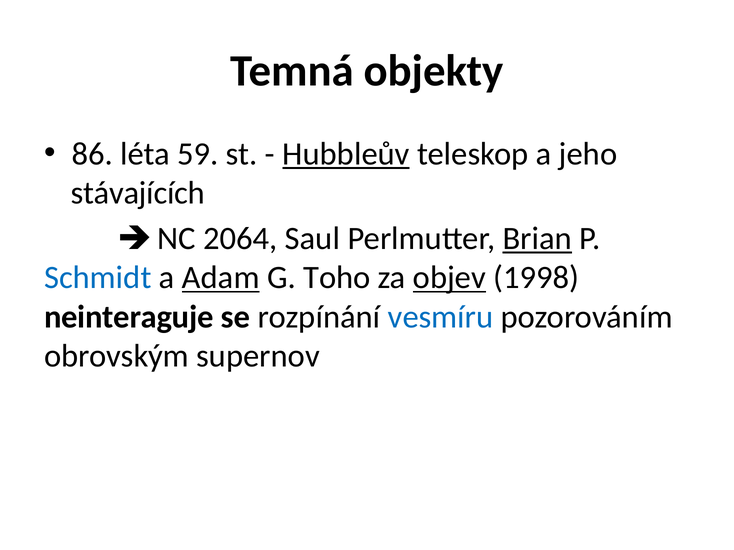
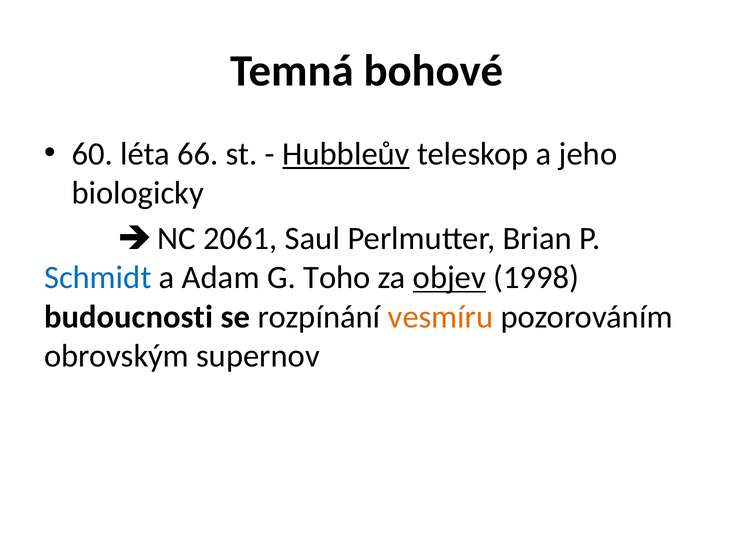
objekty: objekty -> bohové (434, 71)
86: 86 -> 60 (92, 154)
59: 59 -> 66 (198, 154)
stávajících: stávajících -> biologicky (138, 193)
2064: 2064 -> 2061 (240, 239)
Brian underline: present -> none (537, 239)
Adam underline: present -> none (221, 278)
neinteraguje: neinteraguje -> budoucnosti (129, 317)
vesmíru colour: blue -> orange (441, 317)
